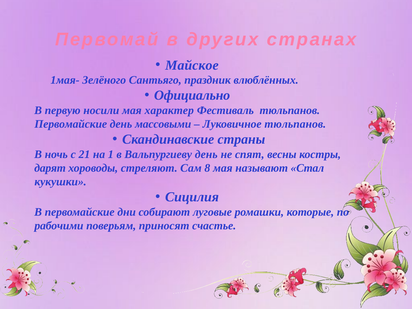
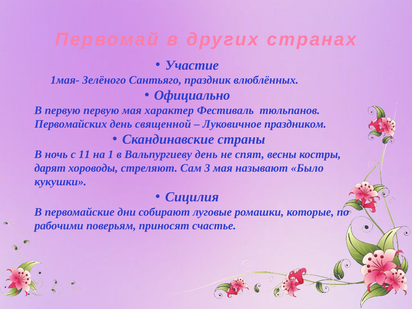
Майское: Майское -> Участие (192, 65)
первую носили: носили -> первую (101, 110)
Первомайские: Первомайские -> Первомайских (71, 124)
массовыми: массовыми -> священной (163, 124)
Луковичное тюльпанов: тюльпанов -> праздником (295, 124)
21: 21 -> 11 (84, 154)
8: 8 -> 3 (207, 168)
Стал: Стал -> Было (307, 168)
